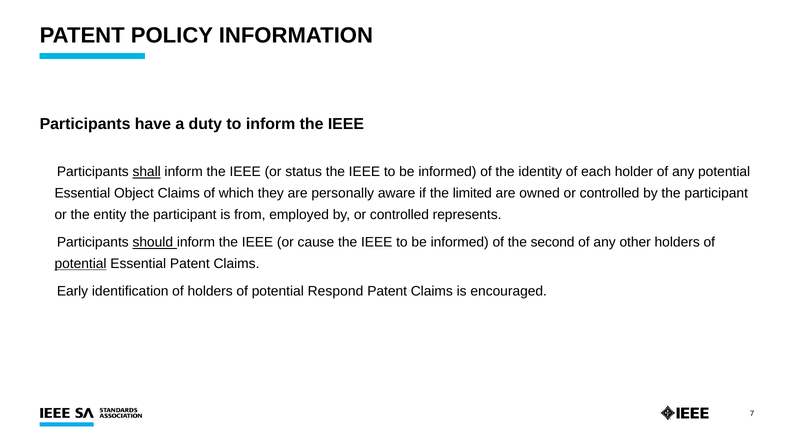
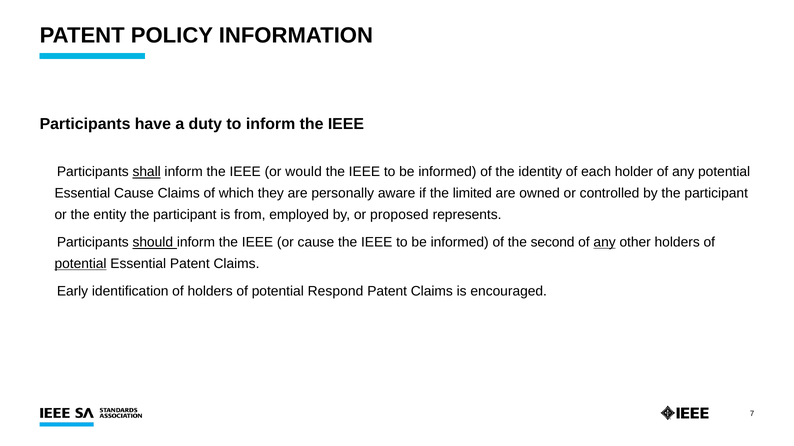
status: status -> would (304, 172)
Essential Object: Object -> Cause (134, 194)
by or controlled: controlled -> proposed (399, 215)
any underline: none -> present (605, 243)
